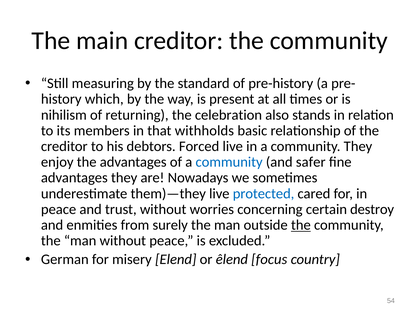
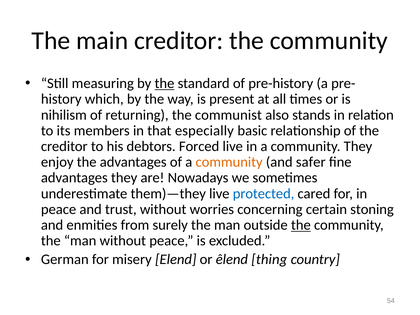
the underline: none -> present (164, 83)
celebration: celebration -> communist (228, 115)
withholds: withholds -> especially (204, 131)
community colour: blue -> orange (229, 162)
destroy: destroy -> stoning (372, 209)
focus: focus -> thing (269, 259)
